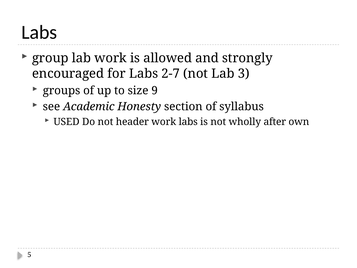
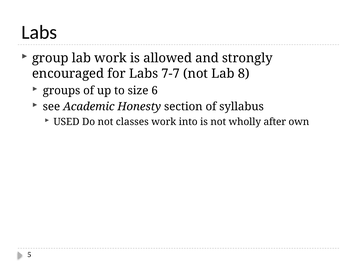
2-7: 2-7 -> 7-7 (171, 73)
3: 3 -> 8 (244, 73)
9: 9 -> 6 (155, 90)
header: header -> classes (132, 122)
work labs: labs -> into (188, 122)
